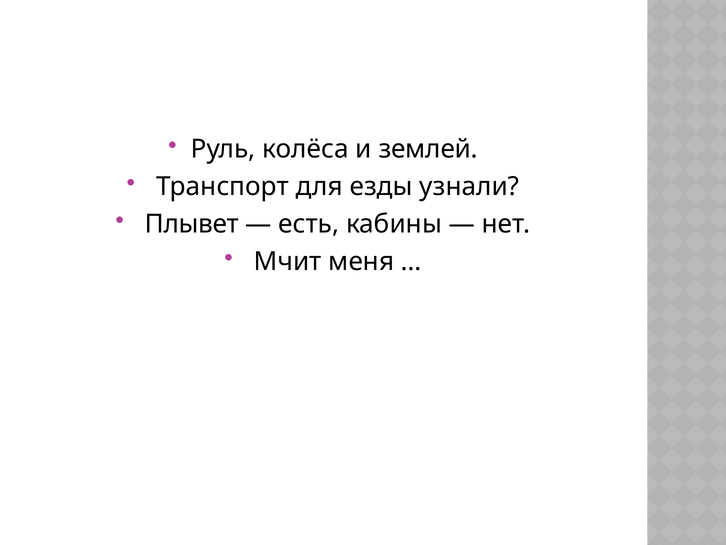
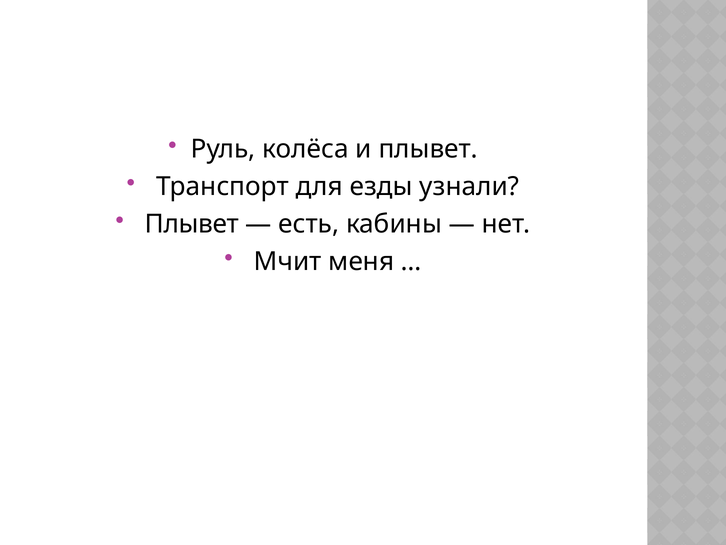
и землей: землей -> плывет (428, 149)
